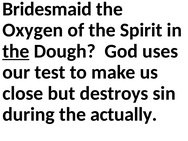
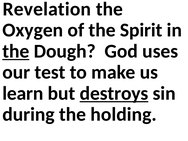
Bridesmaid: Bridesmaid -> Revelation (47, 9)
close: close -> learn (23, 93)
destroys underline: none -> present (114, 93)
actually: actually -> holding (124, 114)
